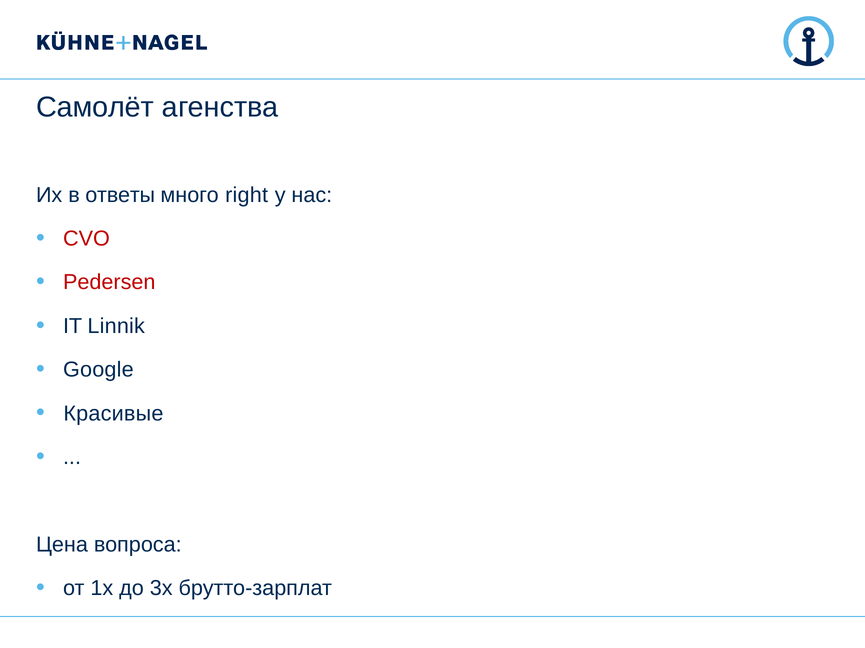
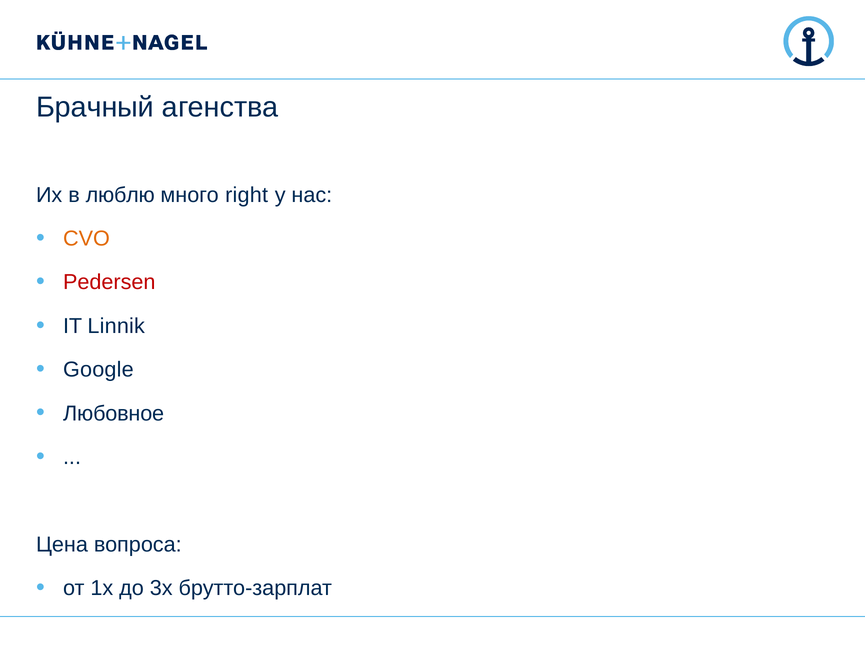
Самолёт: Самолёт -> Брачный (95, 107)
ответы: ответы -> люблю (120, 195)
CVO colour: red -> orange (86, 239)
Красивые: Красивые -> Любовное (114, 414)
